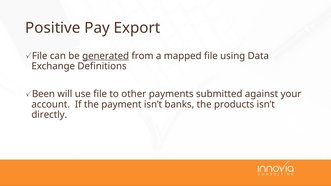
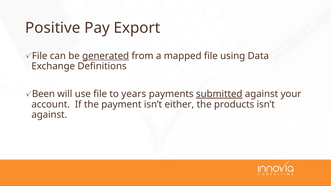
other: other -> years (134, 94)
submitted underline: none -> present (219, 94)
banks: banks -> either (179, 104)
directly: directly -> against (49, 115)
